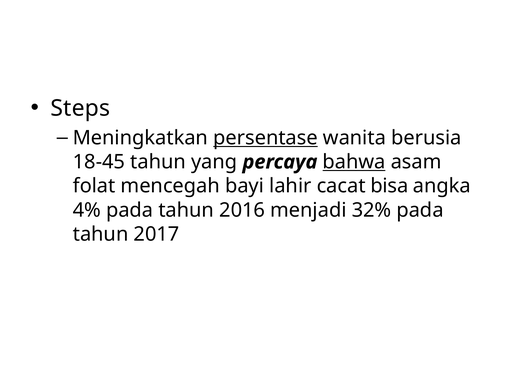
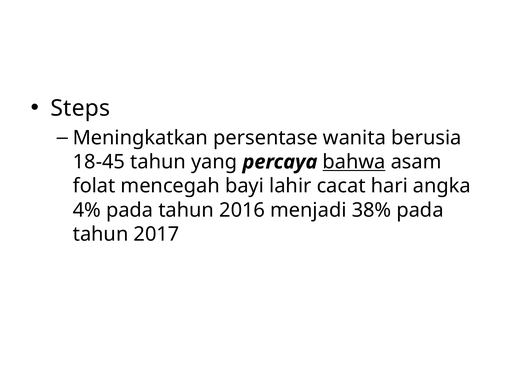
persentase underline: present -> none (266, 138)
bisa: bisa -> hari (389, 186)
32%: 32% -> 38% (372, 210)
